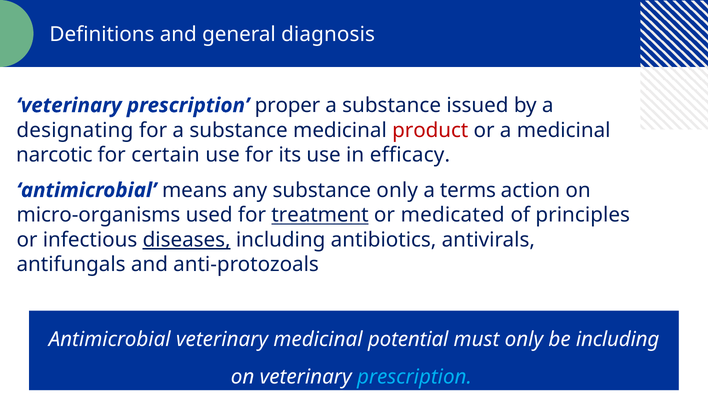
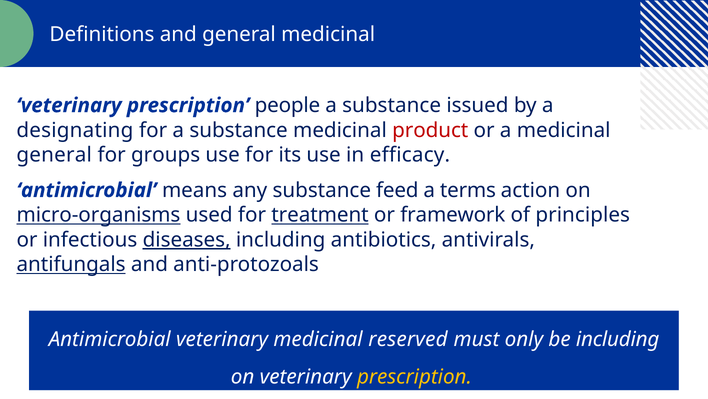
general diagnosis: diagnosis -> medicinal (328, 35)
proper: proper -> people (287, 105)
narcotic: narcotic -> general (54, 155)
certain: certain -> groups (166, 155)
substance only: only -> feed (397, 190)
micro-organisms underline: none -> present (98, 215)
medicated: medicated -> framework (453, 215)
antifungals underline: none -> present (71, 265)
potential: potential -> reserved (408, 339)
prescription colour: light blue -> yellow (414, 377)
